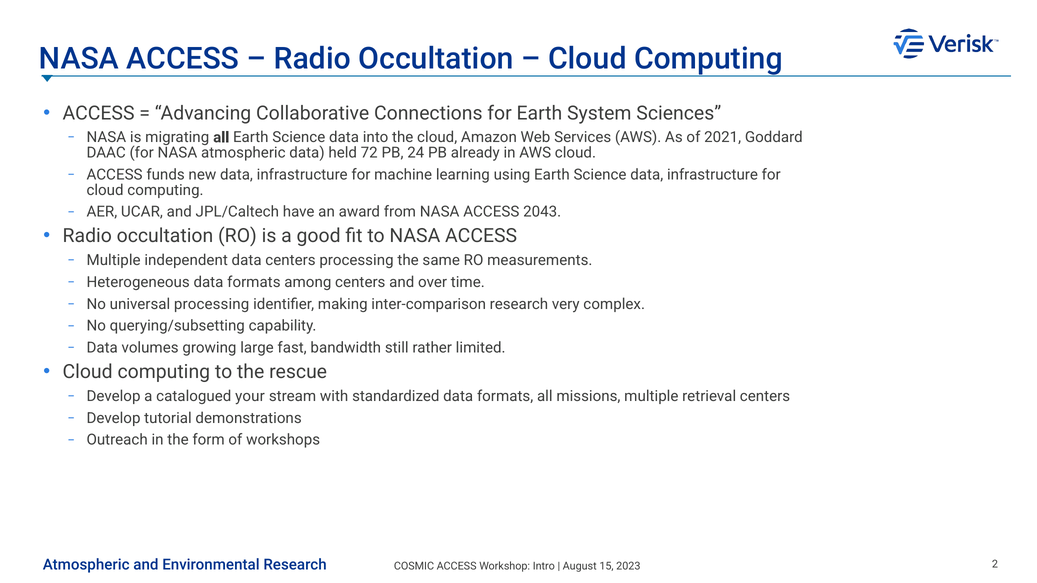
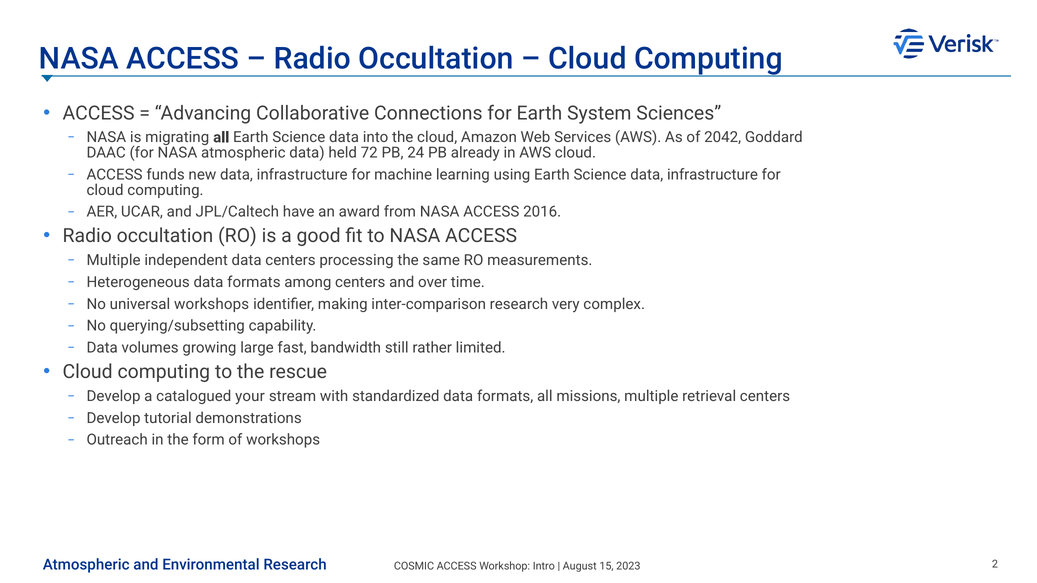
2021: 2021 -> 2042 (723, 137)
2043: 2043 -> 2016 (542, 212)
universal processing: processing -> workshops (212, 304)
